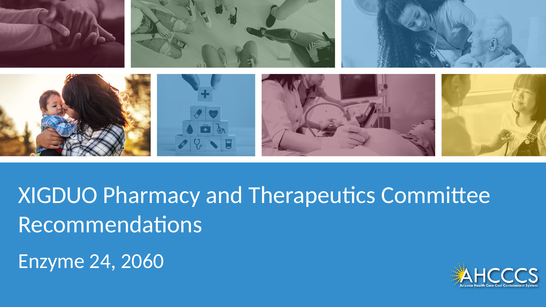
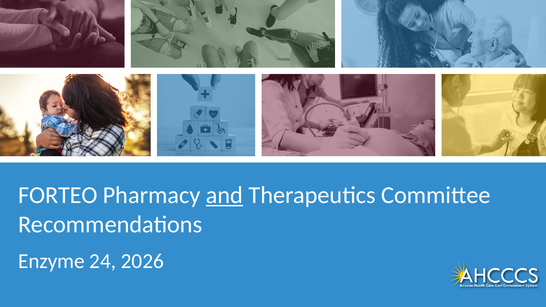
XIGDUO: XIGDUO -> FORTEO (58, 195)
and underline: none -> present (224, 195)
2060: 2060 -> 2026 (142, 261)
